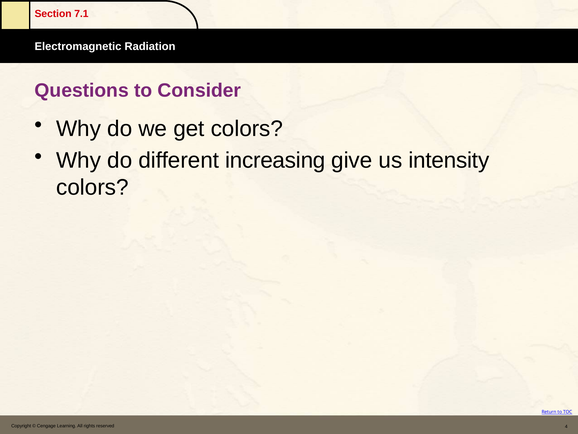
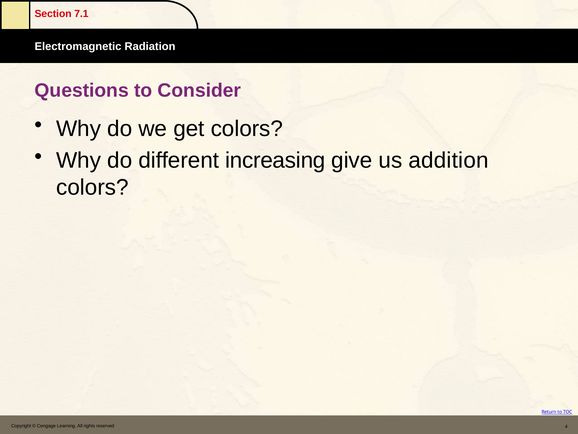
intensity: intensity -> addition (449, 160)
